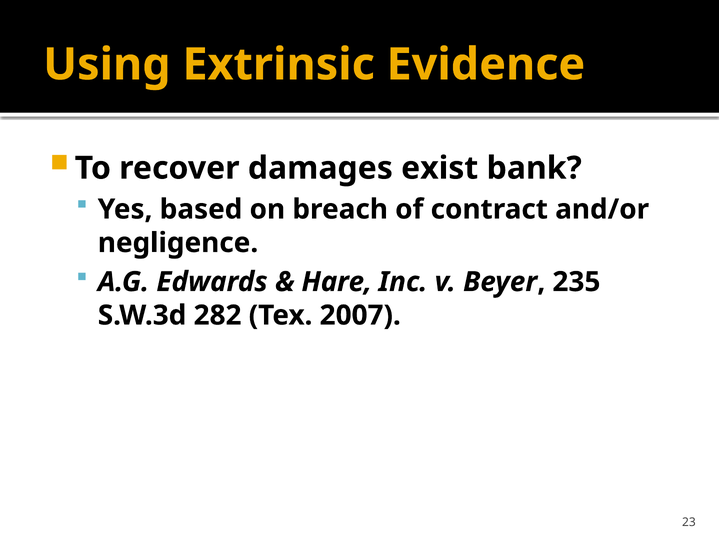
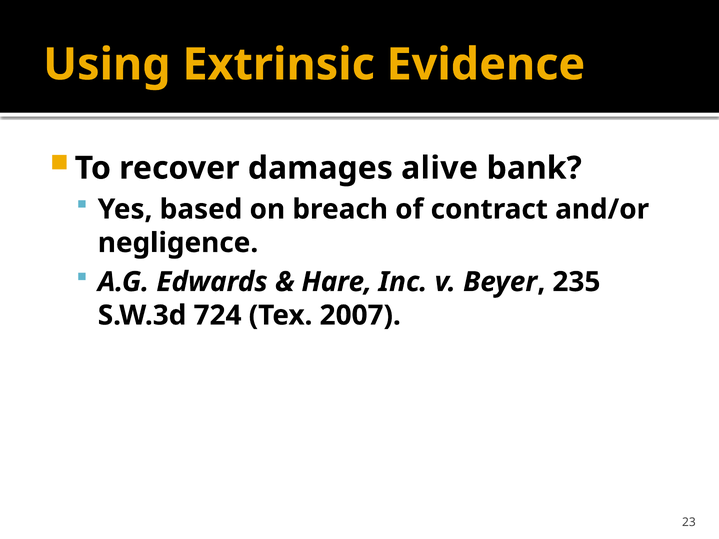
exist: exist -> alive (440, 168)
282: 282 -> 724 (218, 316)
